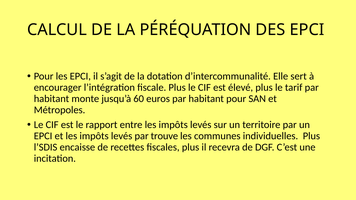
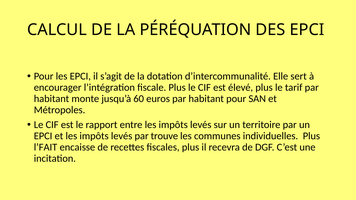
l’SDIS: l’SDIS -> l’FAIT (46, 147)
